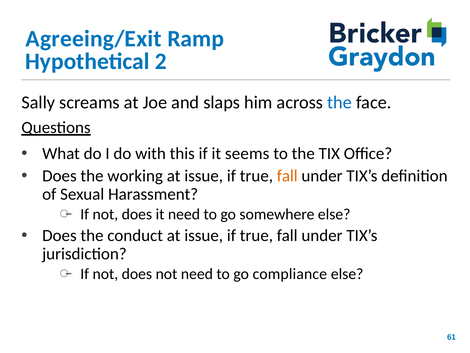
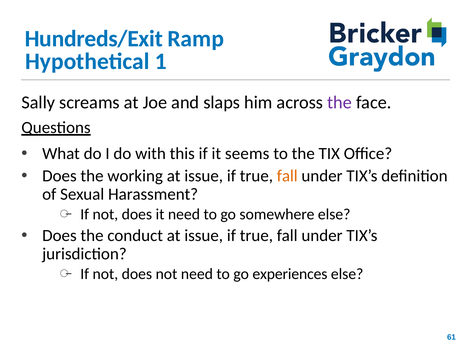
Agreeing/Exit: Agreeing/Exit -> Hundreds/Exit (94, 39)
2: 2 -> 1 (161, 61)
the colour: blue -> purple (340, 102)
compliance: compliance -> experiences (290, 274)
